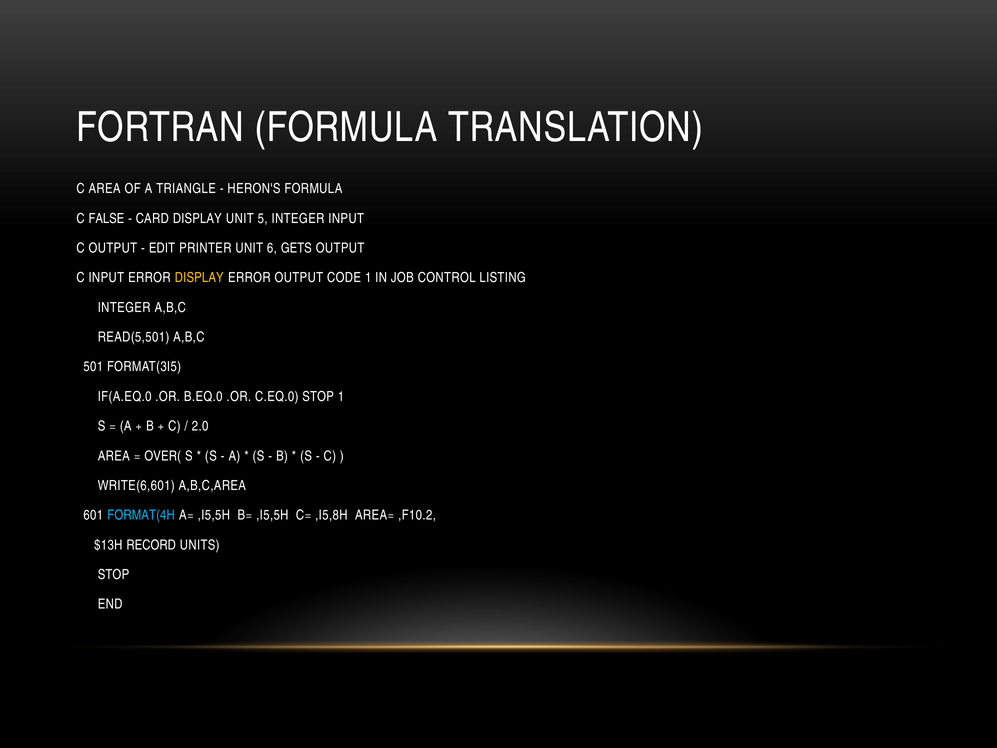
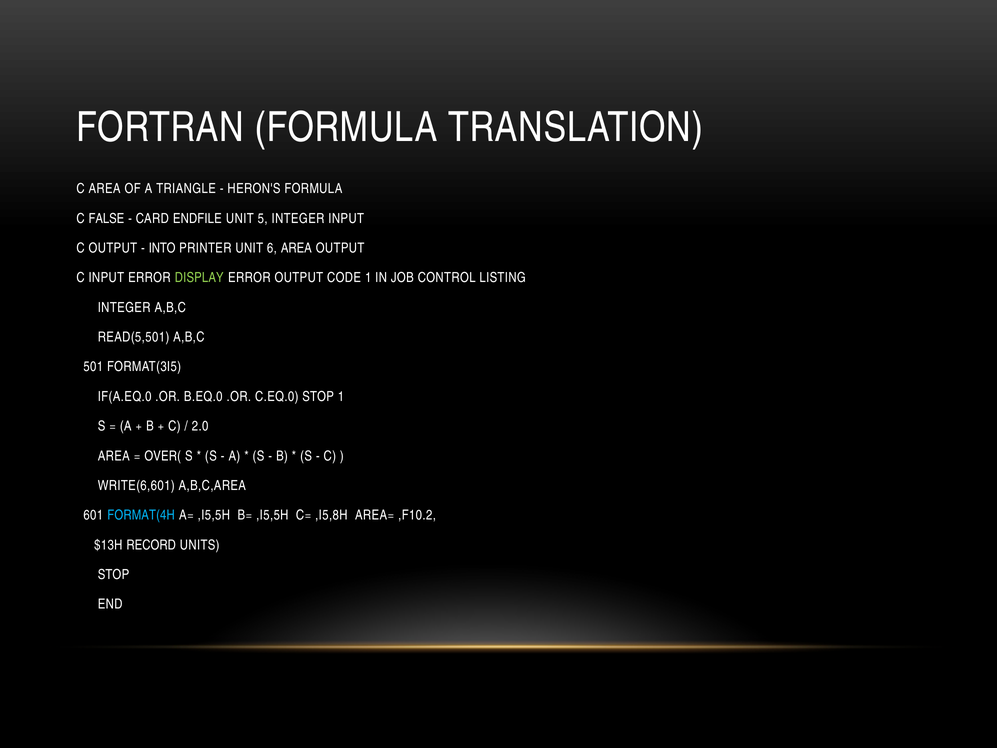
CARD DISPLAY: DISPLAY -> ENDFILE (197, 218)
EDIT: EDIT -> INTO (162, 248)
6 GETS: GETS -> AREA (296, 248)
DISPLAY colour: yellow -> light green (199, 278)
